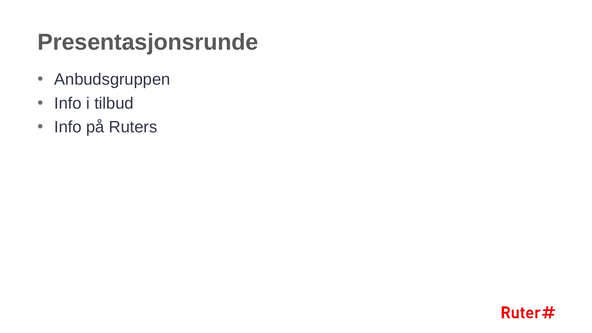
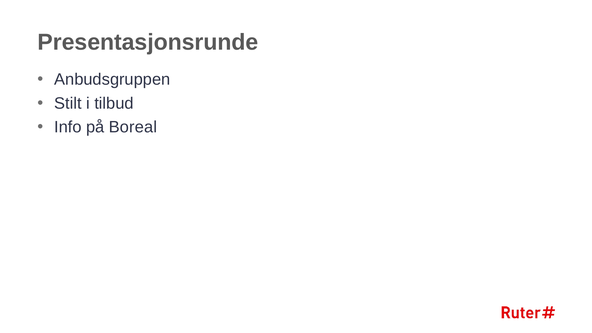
Info: Info -> Stilt (68, 103)
Ruters: Ruters -> Boreal (133, 127)
